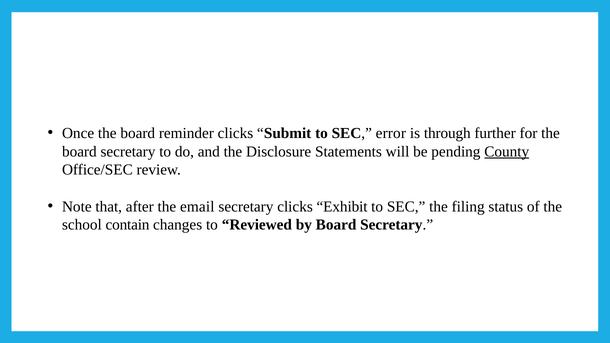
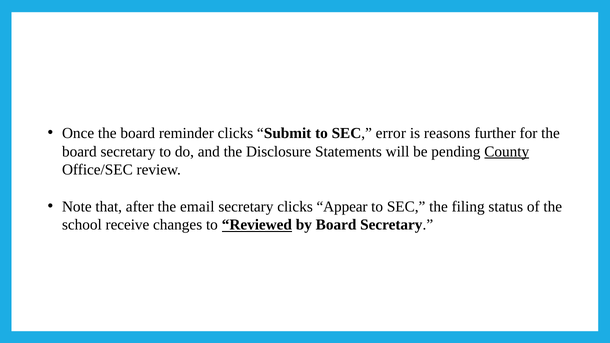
through: through -> reasons (447, 133)
Exhibit: Exhibit -> Appear (342, 207)
contain: contain -> receive (127, 225)
Reviewed underline: none -> present (257, 225)
